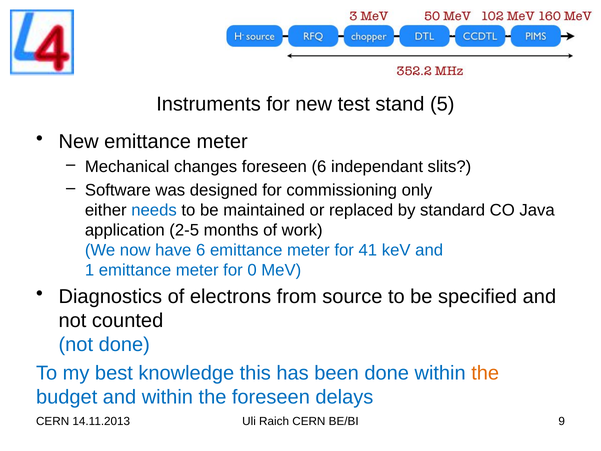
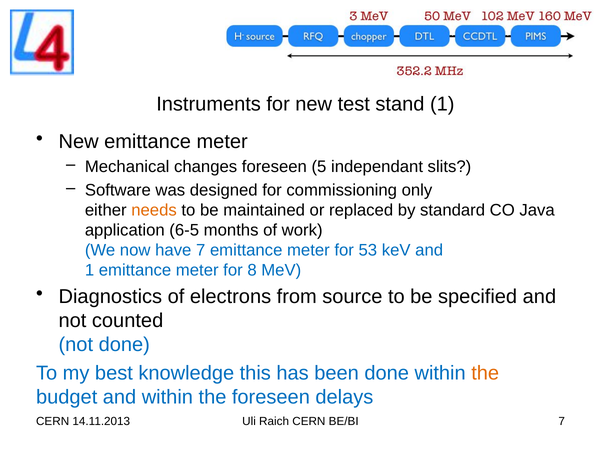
stand 5: 5 -> 1 (442, 104)
foreseen 6: 6 -> 5 (319, 167)
needs colour: blue -> orange (154, 210)
2-5: 2-5 -> 6-5 (184, 230)
have 6: 6 -> 7 (201, 250)
41: 41 -> 53 (368, 250)
0: 0 -> 8 (252, 270)
BE/BI 9: 9 -> 7 (562, 421)
